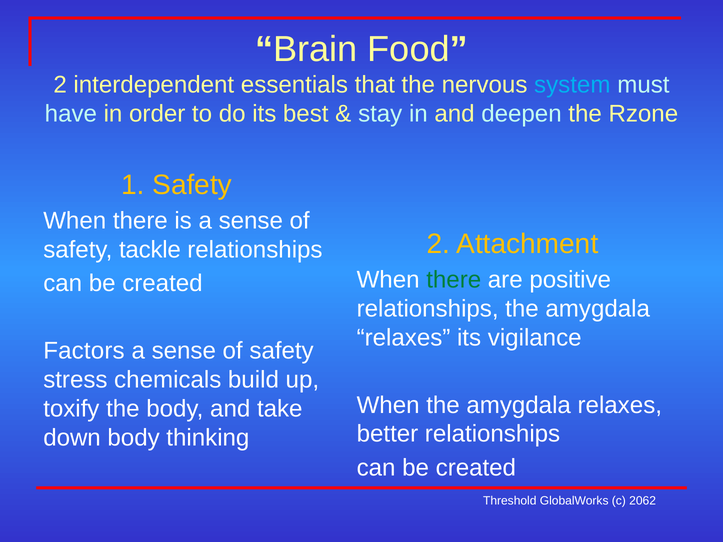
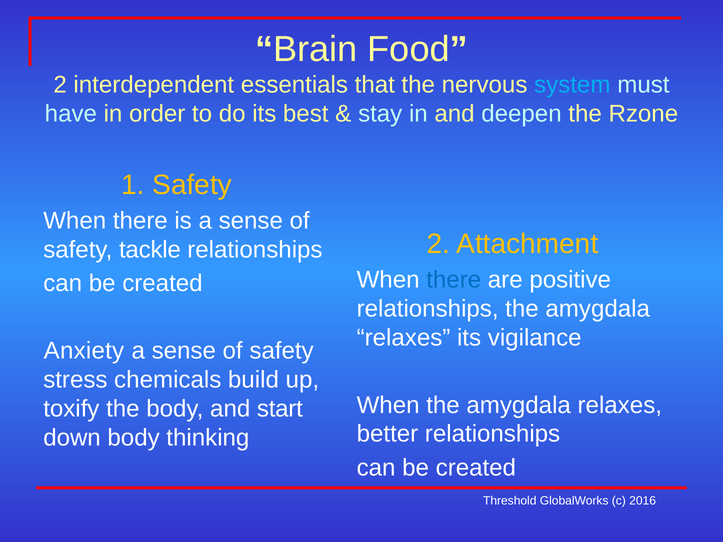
there colour: green -> blue (454, 280)
Factors: Factors -> Anxiety (84, 351)
and take: take -> start (280, 409)
2062: 2062 -> 2016 (643, 501)
